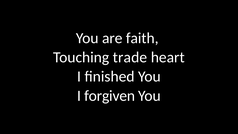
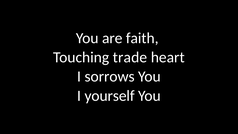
ﬁnished: ﬁnished -> sorrows (110, 76)
forgiven: forgiven -> yourself (110, 96)
